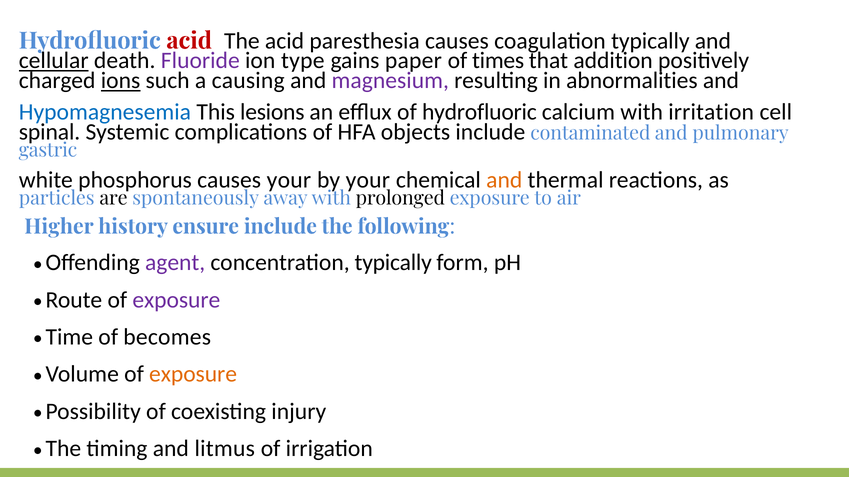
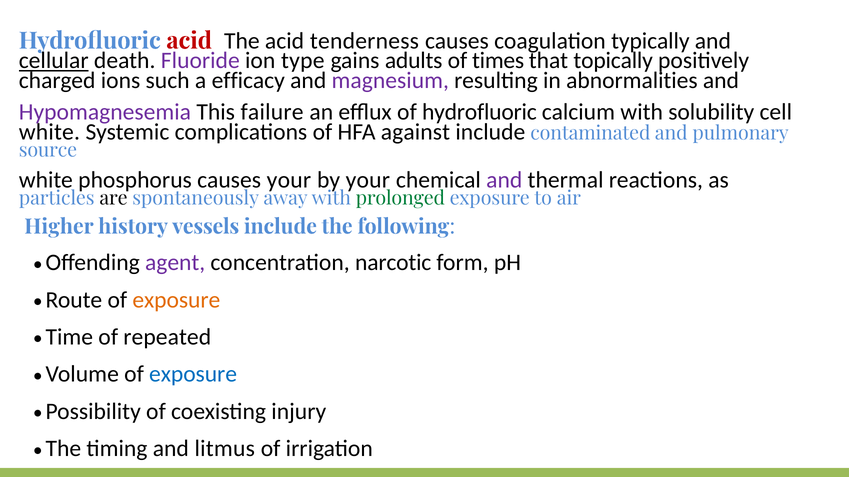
paresthesia: paresthesia -> tenderness (364, 41)
paper: paper -> adults (414, 61)
addition: addition -> topically (613, 61)
ions underline: present -> none (121, 81)
causing: causing -> efficacy (248, 81)
Hypomagnesemia colour: blue -> purple (105, 112)
lesions: lesions -> failure (272, 112)
irritation: irritation -> solubility (711, 112)
spinal: spinal -> white (49, 132)
objects: objects -> against (415, 132)
gastric: gastric -> source (48, 151)
and colour: orange -> purple (504, 180)
prolonged colour: black -> green (400, 199)
ensure: ensure -> vessels (206, 227)
concentration typically: typically -> narcotic (393, 263)
exposure colour: purple -> orange (176, 300)
becomes: becomes -> repeated (167, 337)
exposure colour: orange -> blue (193, 375)
